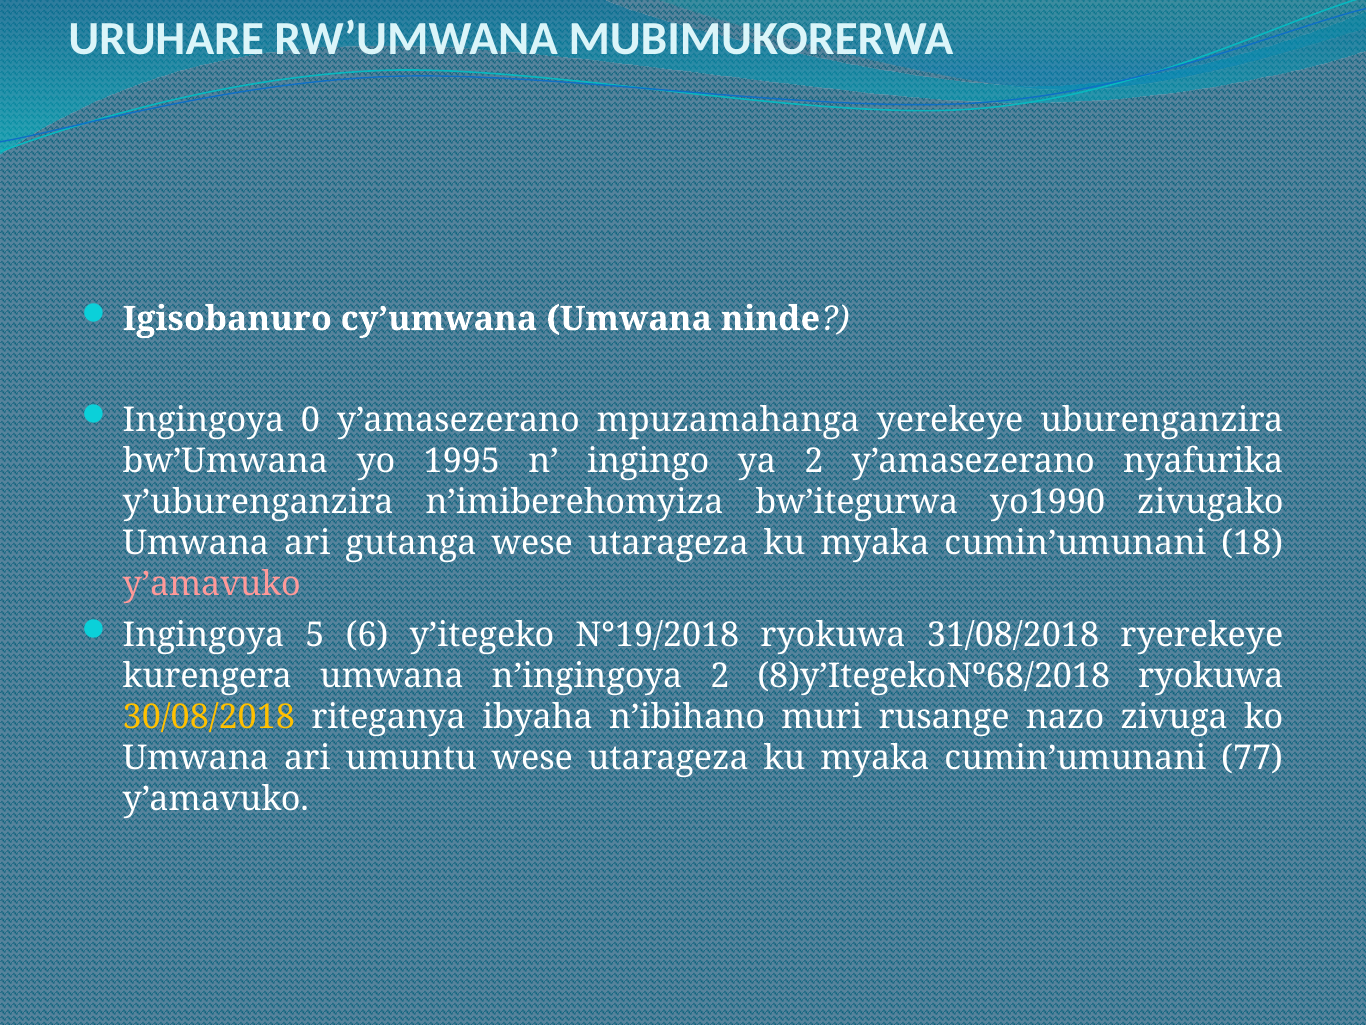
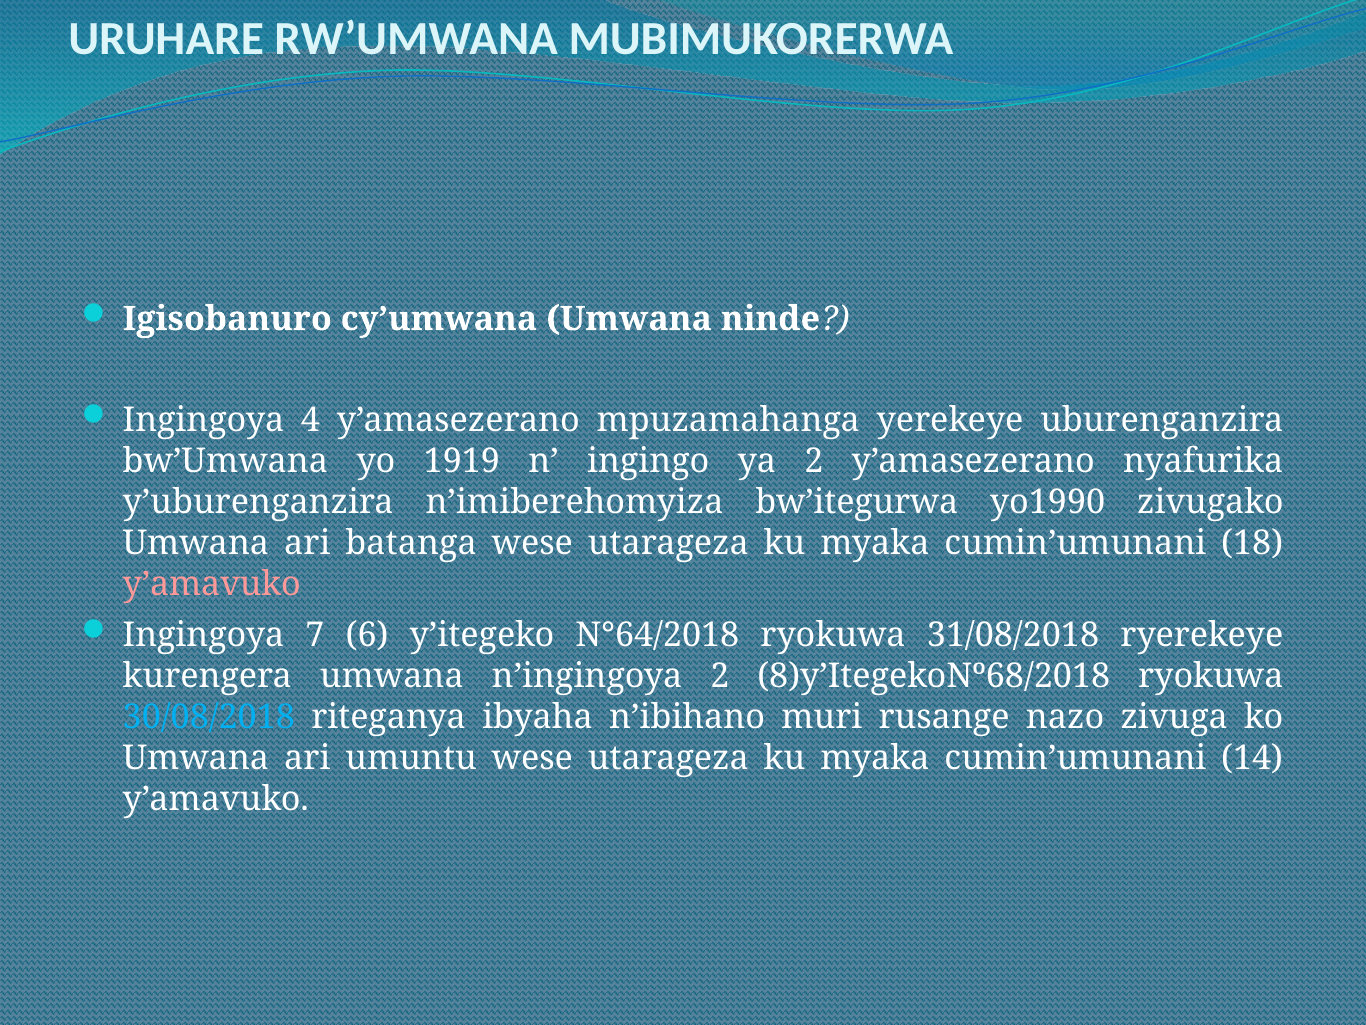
0: 0 -> 4 (311, 420)
1995: 1995 -> 1919 (462, 461)
gutanga: gutanga -> batanga (411, 543)
5: 5 -> 7 (315, 635)
N°19/2018: N°19/2018 -> N°64/2018 (657, 635)
30/08/2018 colour: yellow -> light blue (209, 717)
77: 77 -> 14 (1252, 758)
